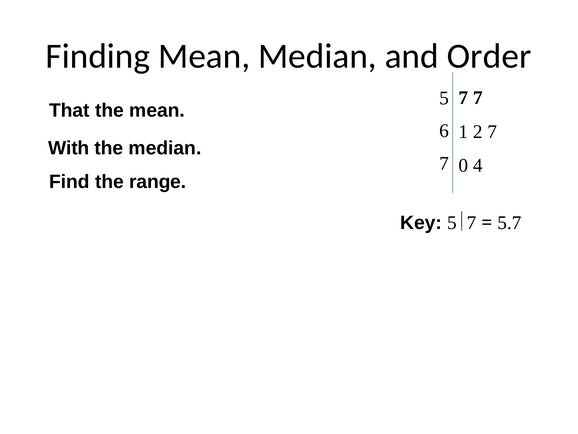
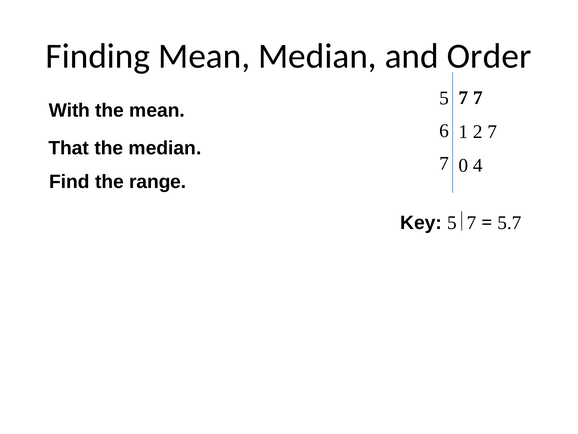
That: That -> With (70, 110)
With: With -> That (69, 148)
